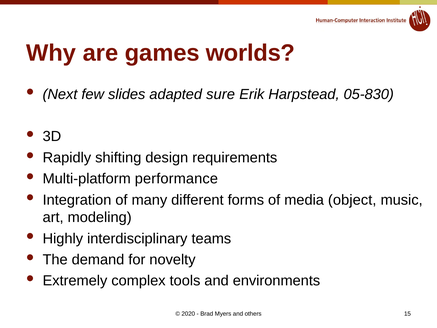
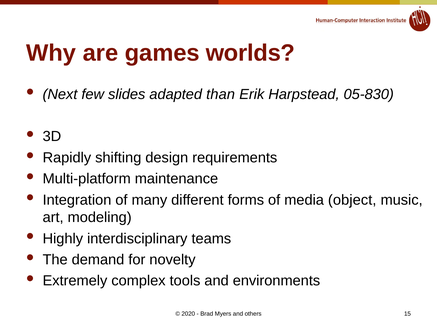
sure: sure -> than (221, 94)
performance: performance -> maintenance (176, 179)
